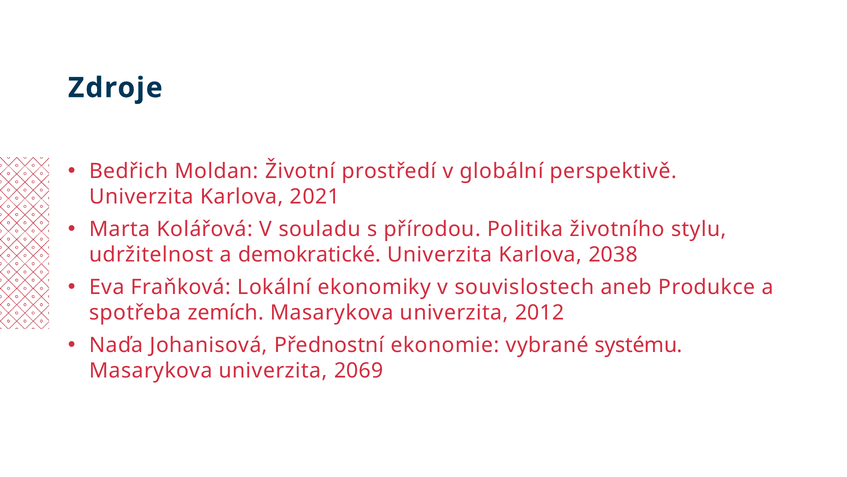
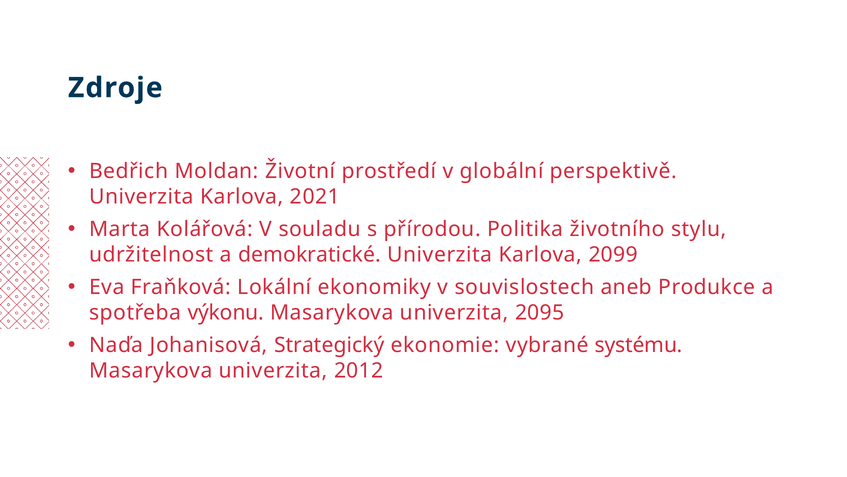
2038: 2038 -> 2099 (613, 254)
zemích: zemích -> výkonu (226, 312)
2012: 2012 -> 2095 (540, 312)
Přednostní: Přednostní -> Strategický (329, 345)
2069: 2069 -> 2012 (359, 370)
